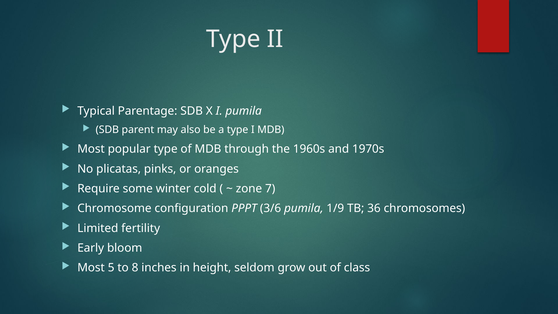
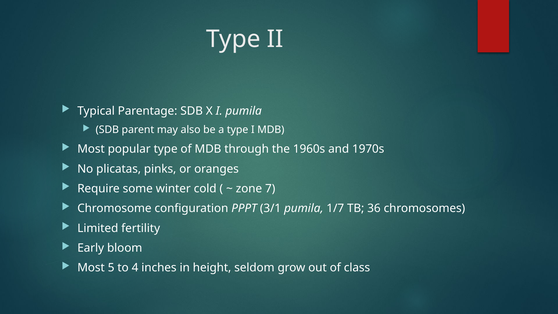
3/6: 3/6 -> 3/1 (271, 208)
1/9: 1/9 -> 1/7 (335, 208)
8: 8 -> 4 (135, 268)
